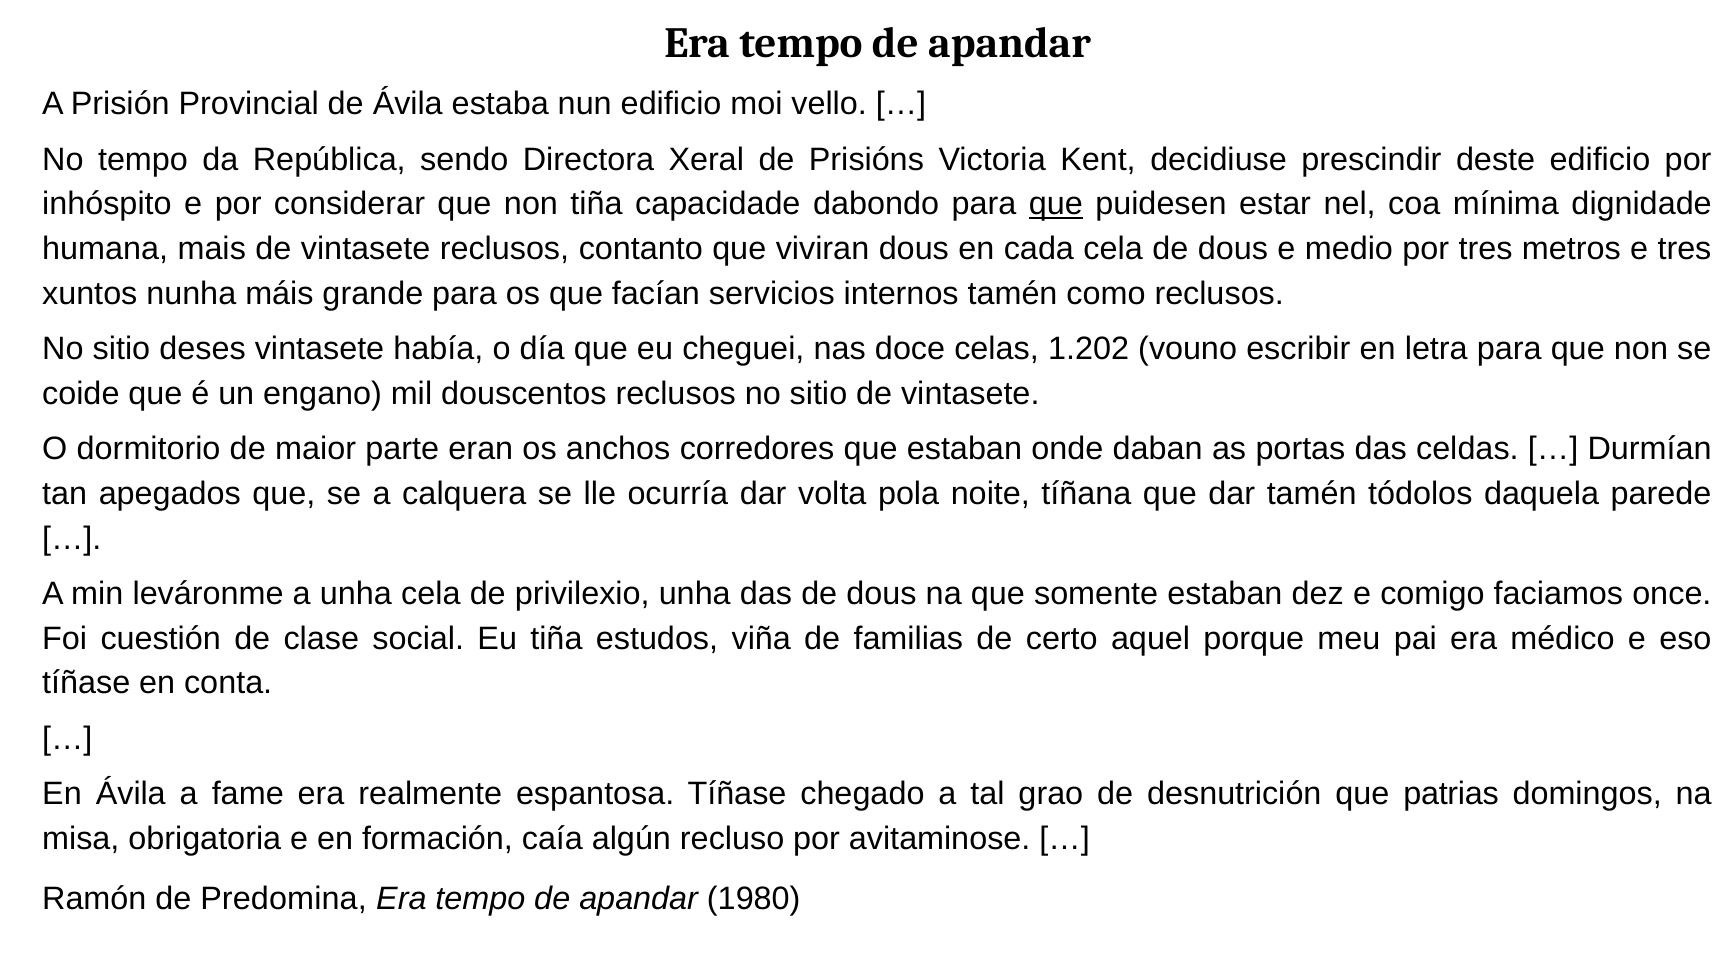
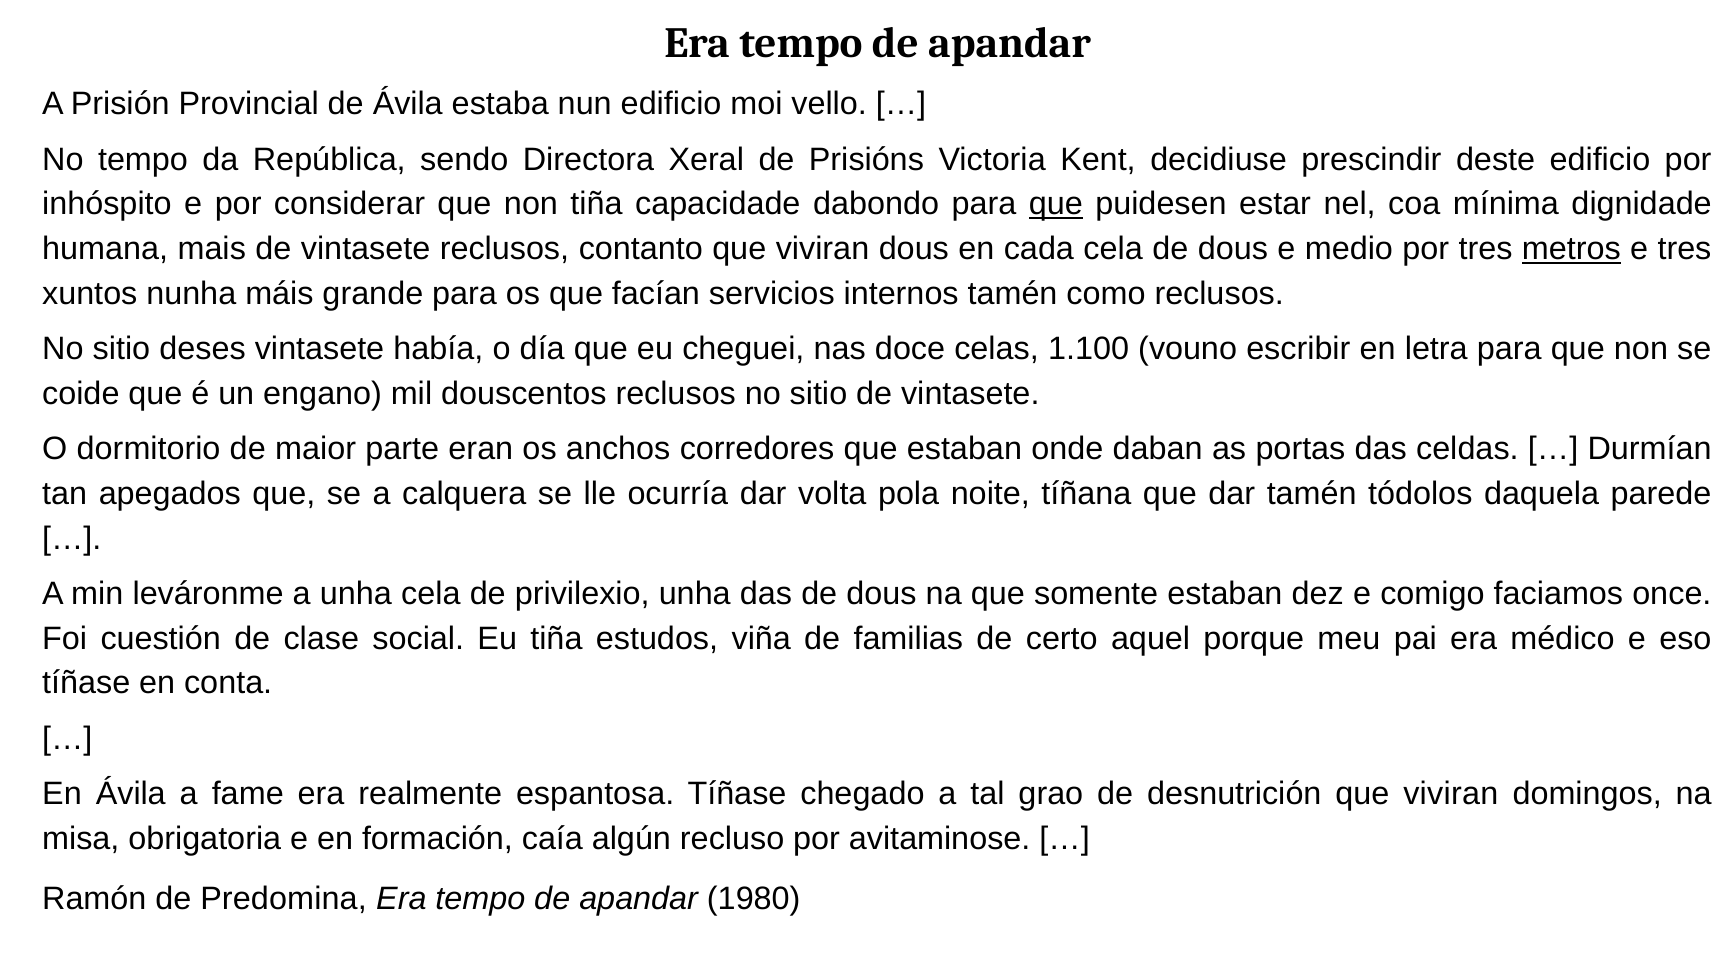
metros underline: none -> present (1571, 249)
1.202: 1.202 -> 1.100 (1089, 349)
desnutrición que patrias: patrias -> viviran (1451, 794)
